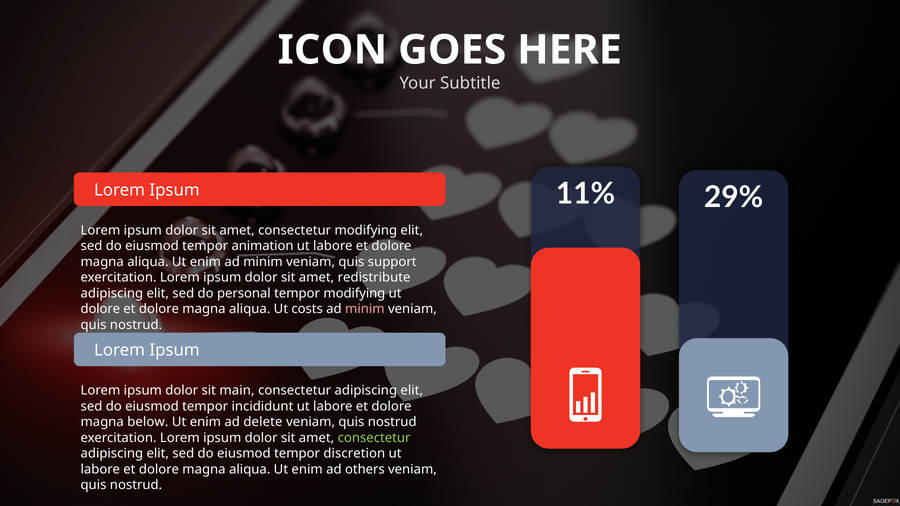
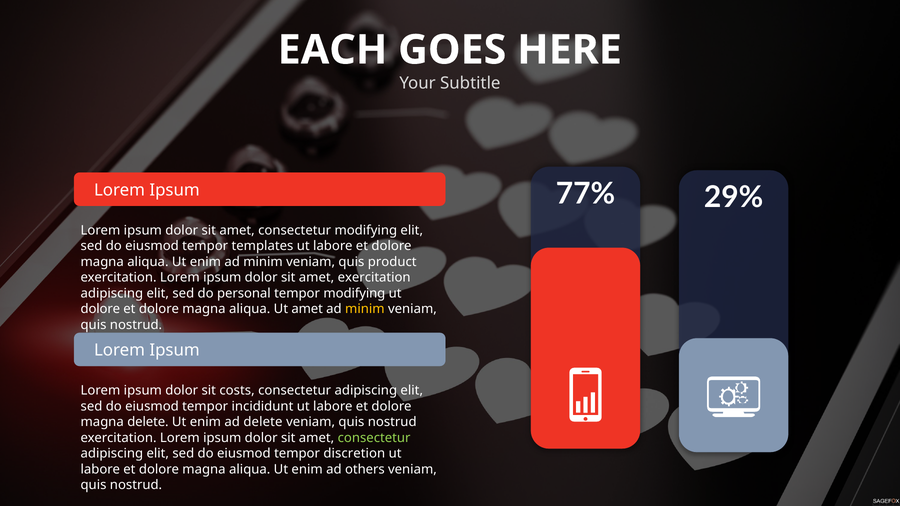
ICON: ICON -> EACH (333, 50)
11%: 11% -> 77% (586, 194)
animation: animation -> templates (262, 246)
support: support -> product (392, 262)
amet redistribute: redistribute -> exercitation (374, 278)
Ut costs: costs -> amet (307, 309)
minim colour: pink -> yellow (365, 309)
main: main -> costs (237, 391)
magna below: below -> delete (148, 422)
